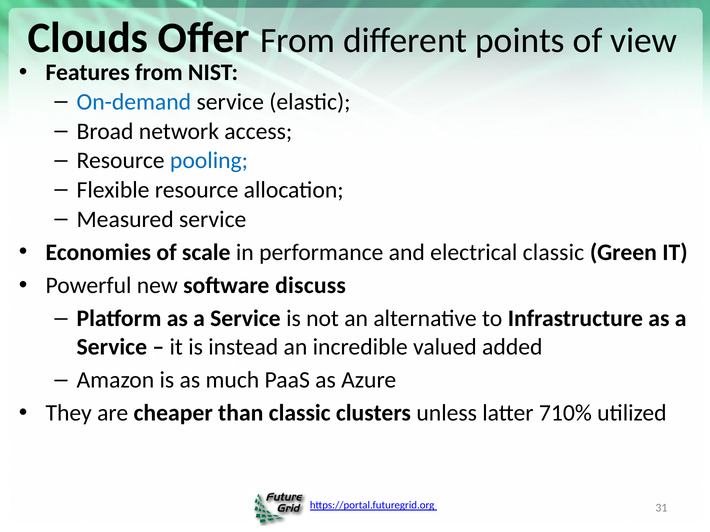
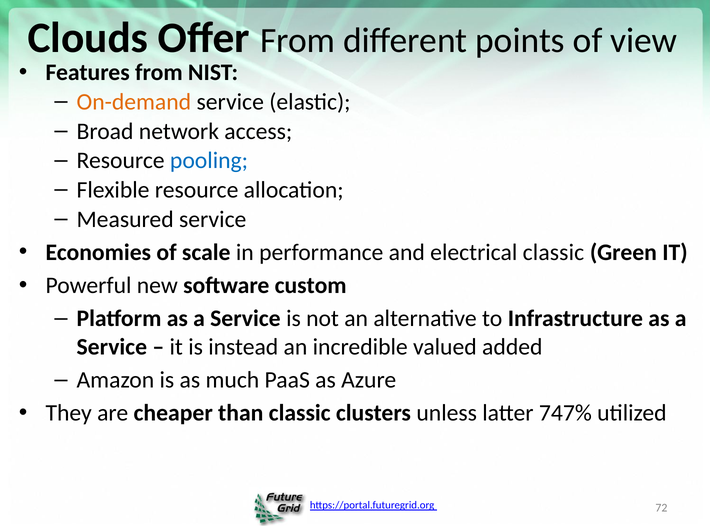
On-demand colour: blue -> orange (134, 102)
discuss: discuss -> custom (311, 286)
710%: 710% -> 747% (565, 414)
31: 31 -> 72 (661, 508)
